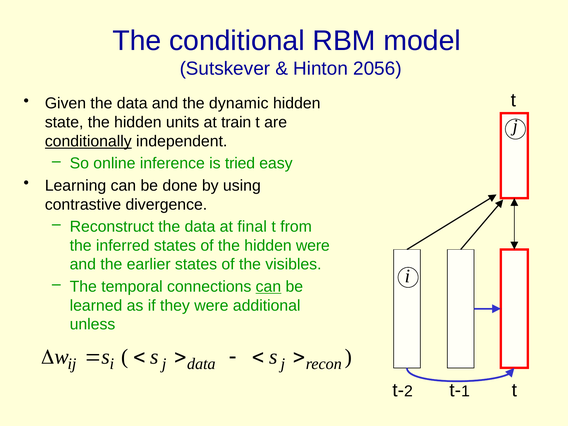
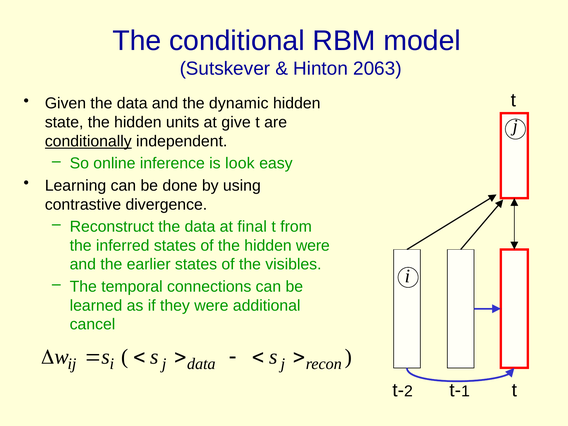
2056: 2056 -> 2063 (377, 69)
train: train -> give (236, 122)
tried: tried -> look (240, 163)
can underline: present -> none (268, 287)
unless: unless -> cancel (92, 324)
